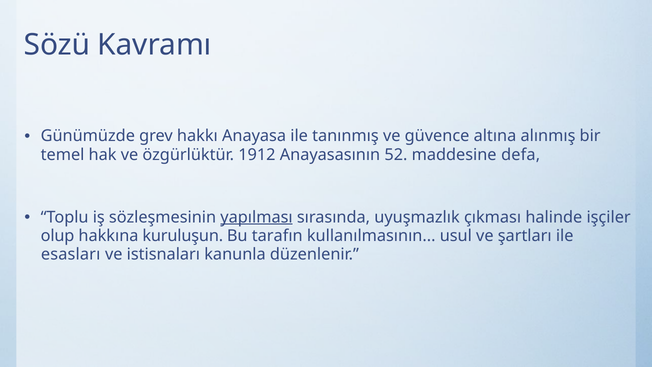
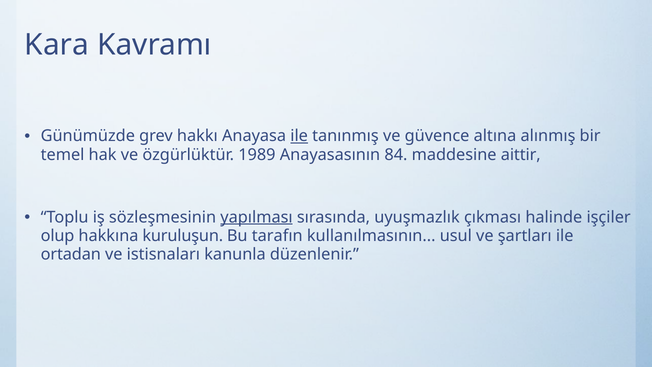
Sözü: Sözü -> Kara (57, 45)
ile underline: none -> present (299, 136)
1912: 1912 -> 1989 (257, 155)
52: 52 -> 84 (396, 155)
defa: defa -> aittir (521, 155)
esasları: esasları -> ortadan (71, 254)
